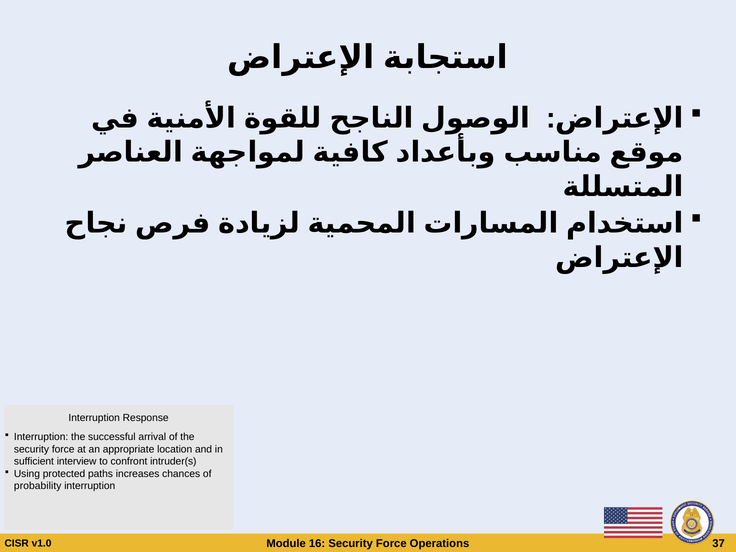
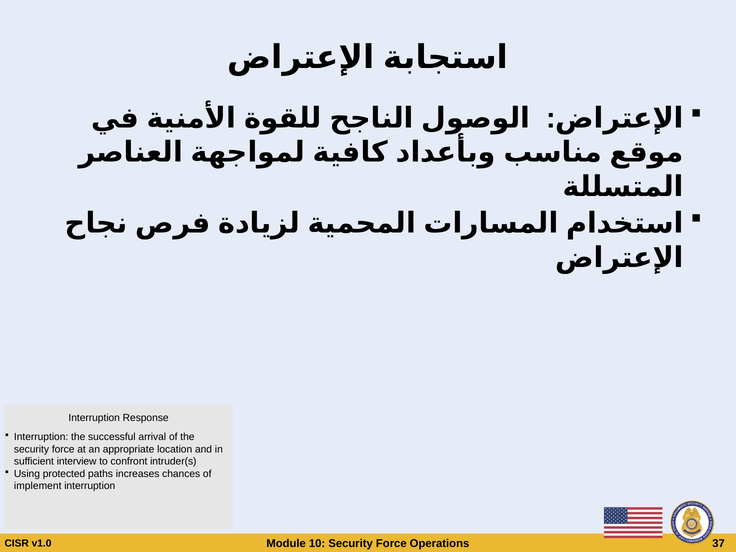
probability: probability -> implement (38, 486)
16: 16 -> 10 (317, 544)
